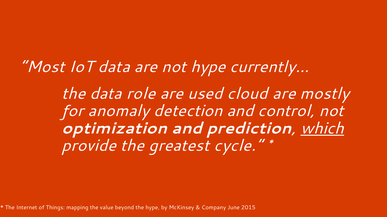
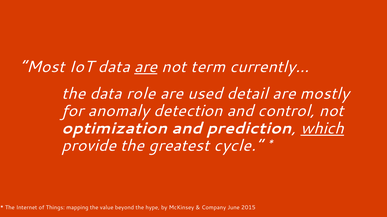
are underline: none -> present (146, 67)
not hype: hype -> term (208, 67)
cloud: cloud -> detail (247, 94)
